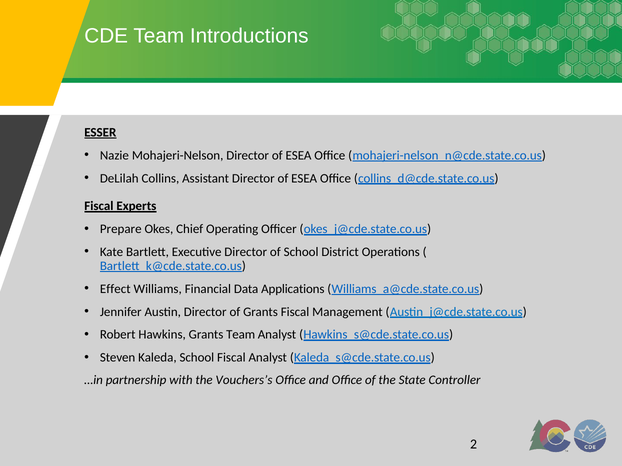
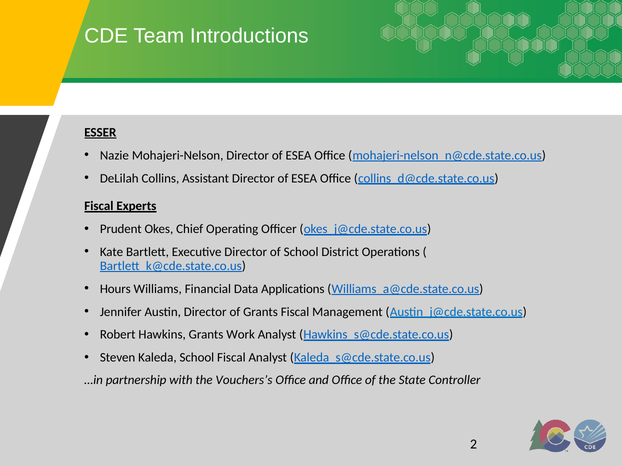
Prepare: Prepare -> Prudent (121, 229)
Effect: Effect -> Hours (115, 289)
Grants Team: Team -> Work (241, 335)
